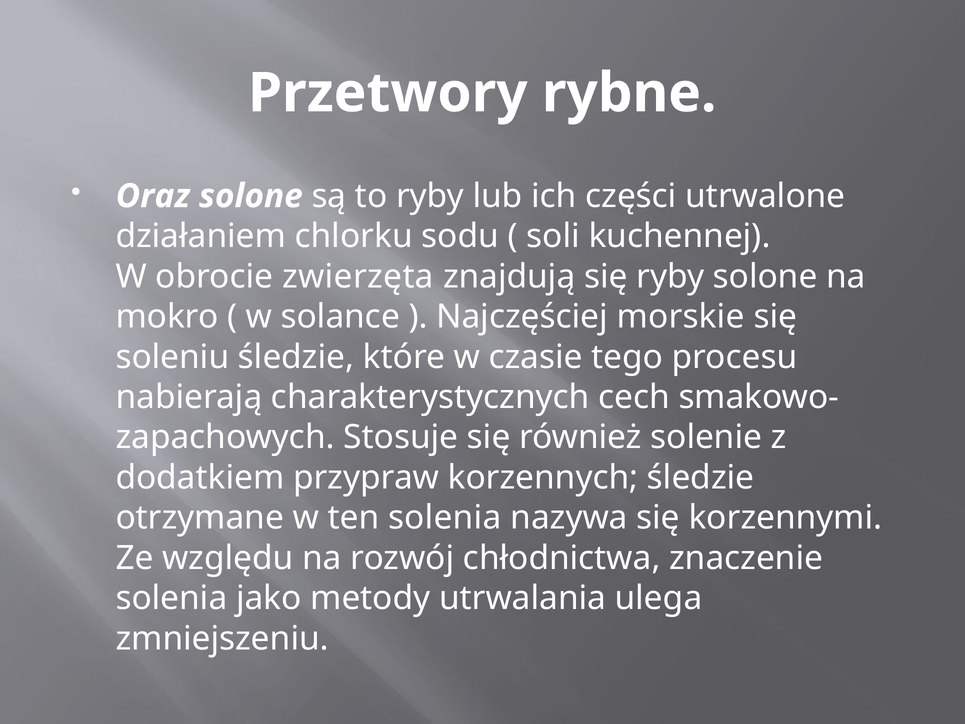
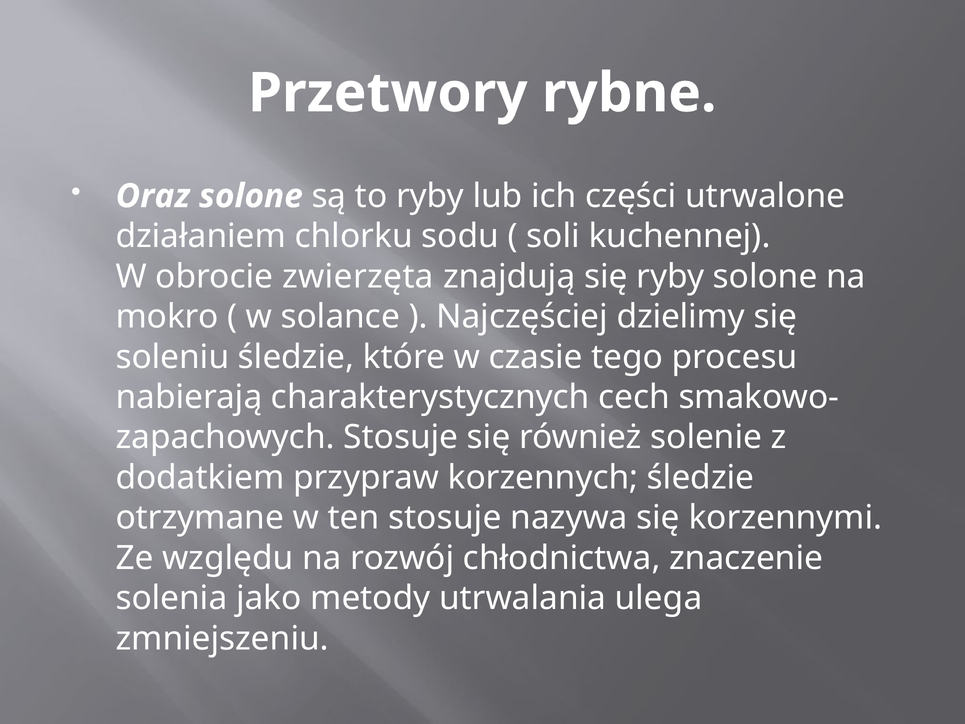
morskie: morskie -> dzielimy (681, 317)
ten solenia: solenia -> stosuje (445, 518)
